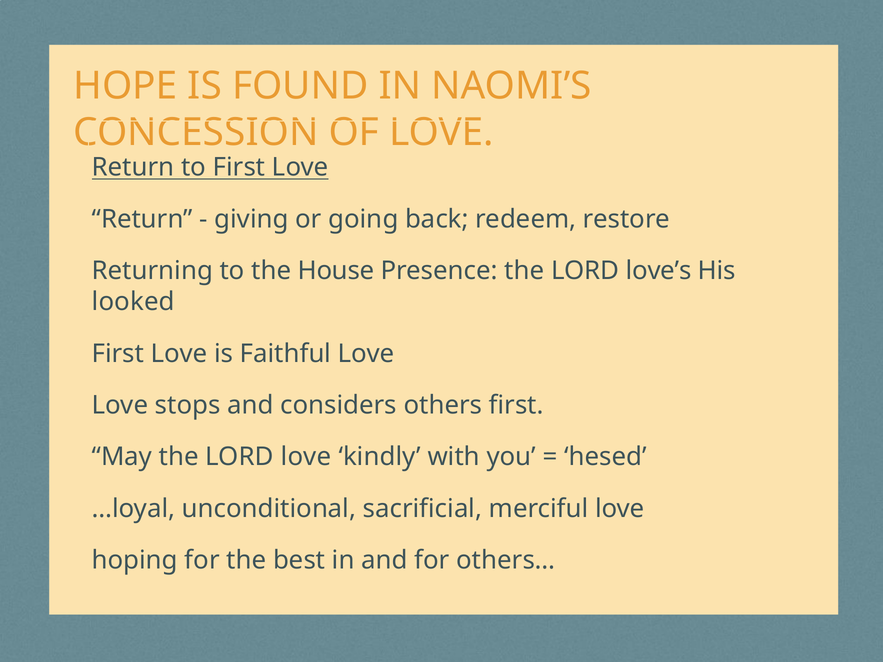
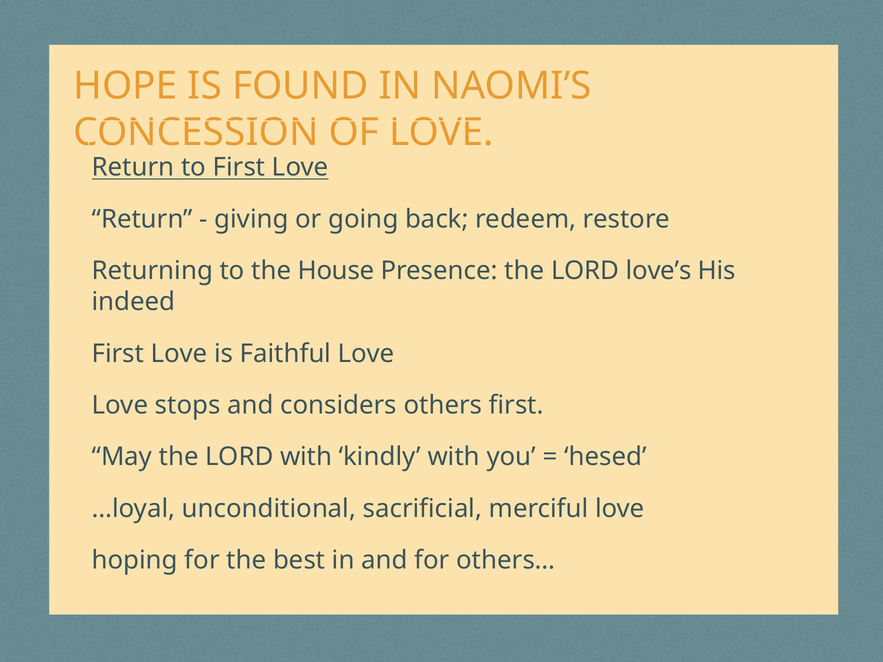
looked: looked -> indeed (133, 302)
LORD love: love -> with (306, 457)
